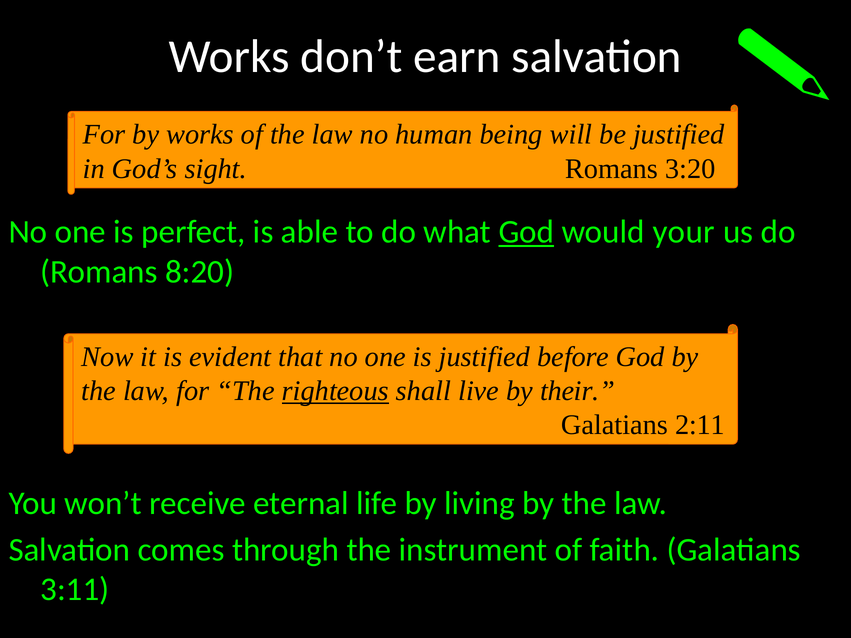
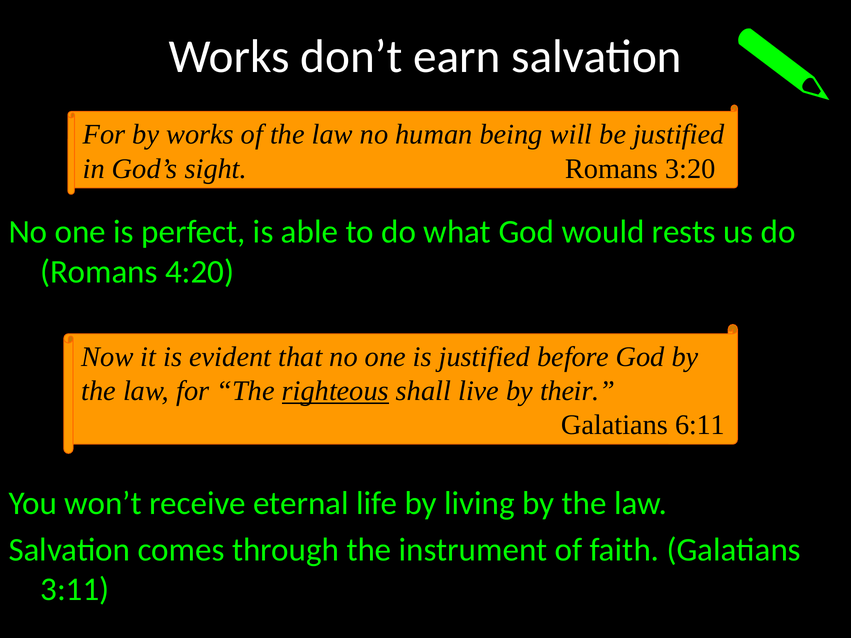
God underline: present -> none (526, 232)
your: your -> rests (684, 232)
8:20: 8:20 -> 4:20 (200, 272)
2:11: 2:11 -> 6:11 (700, 425)
